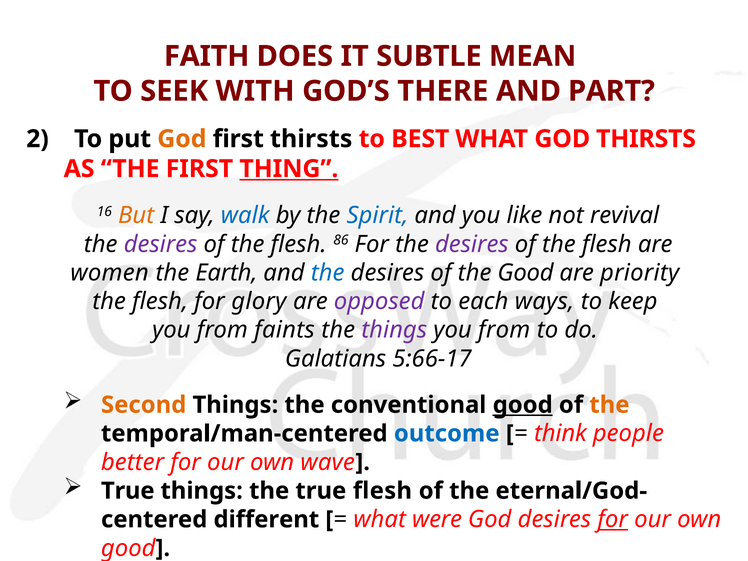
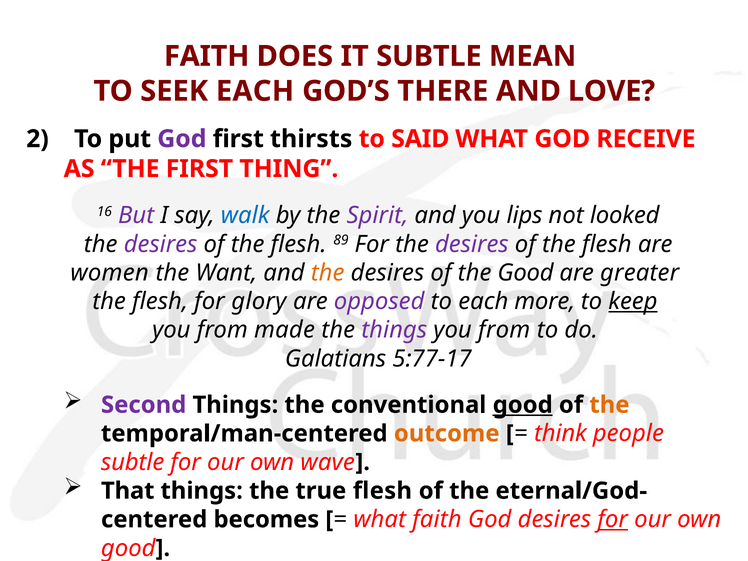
SEEK WITH: WITH -> EACH (255, 91)
PART: PART -> LOVE (611, 91)
God colour: orange -> purple (182, 139)
BEST: BEST -> SAID (420, 139)
GOD THIRSTS: THIRSTS -> RECEIVE (646, 139)
THING underline: present -> none (289, 169)
But colour: orange -> purple (136, 215)
Spirit colour: blue -> purple (377, 215)
like: like -> lips (525, 215)
revival: revival -> looked (625, 215)
86: 86 -> 89 (341, 240)
Earth: Earth -> Want (226, 273)
the colour: blue -> orange (328, 273)
priority: priority -> greater (640, 273)
ways: ways -> more (545, 301)
keep underline: none -> present (633, 301)
faints: faints -> made (284, 330)
5:66-17: 5:66-17 -> 5:77-17 (432, 359)
Second colour: orange -> purple (144, 405)
outcome colour: blue -> orange (447, 434)
better: better -> subtle (133, 462)
True: True -> That (128, 491)
different: different -> becomes (266, 519)
what were: were -> faith (437, 519)
